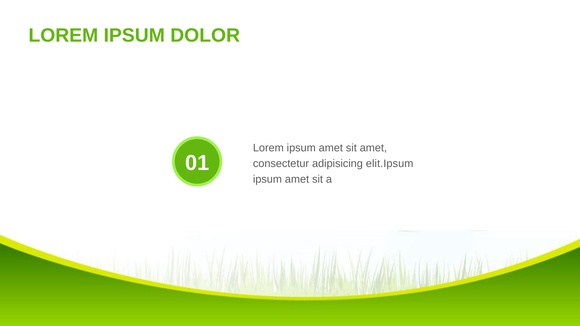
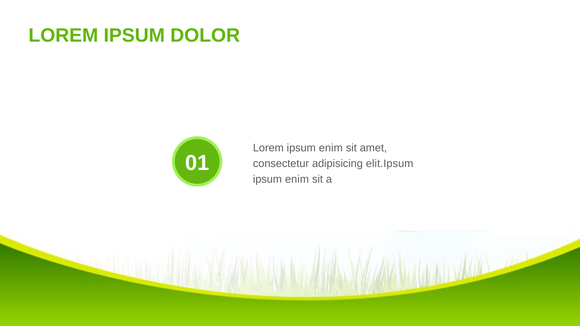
Lorem ipsum amet: amet -> enim (331, 148)
amet: amet -> enim (297, 179)
